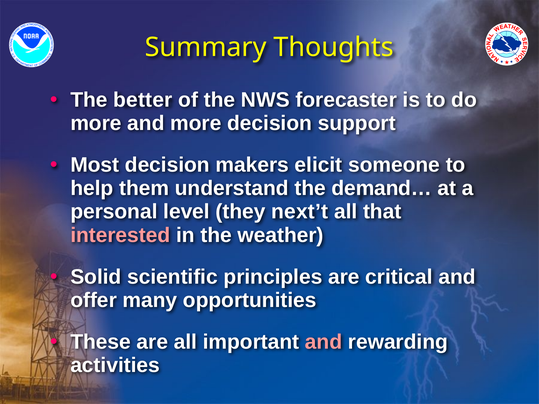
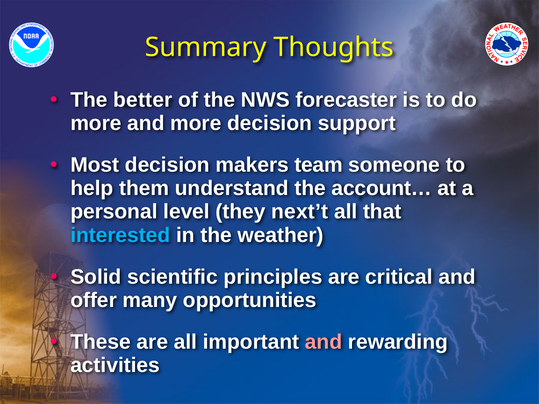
elicit: elicit -> team (319, 165)
demand…: demand… -> account… (382, 188)
interested colour: pink -> light blue (120, 235)
